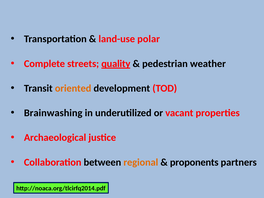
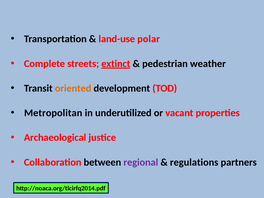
quality: quality -> extinct (116, 64)
Brainwashing: Brainwashing -> Metropolitan (53, 113)
regional colour: orange -> purple (141, 162)
proponents: proponents -> regulations (194, 162)
